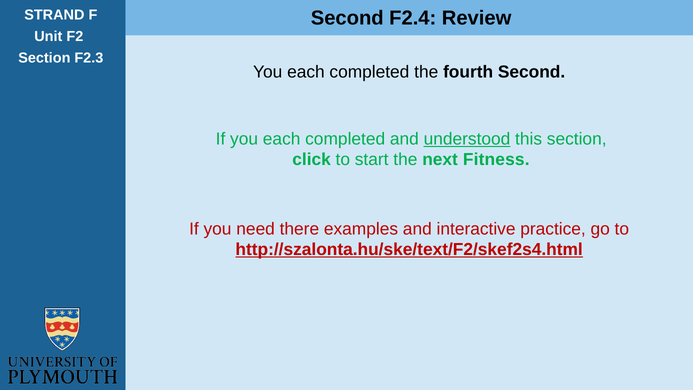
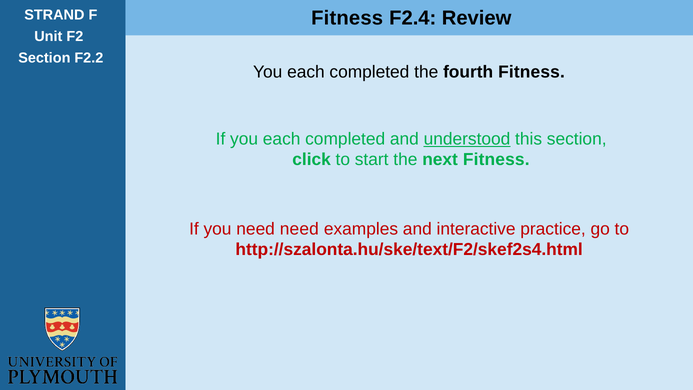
Second: Second -> Fitness (347, 18)
F2.3: F2.3 -> F2.2 (89, 58)
fourth Second: Second -> Fitness (532, 72)
need there: there -> need (299, 229)
http://szalonta.hu/ske/text/F2/skef2s4.html underline: present -> none (409, 250)
